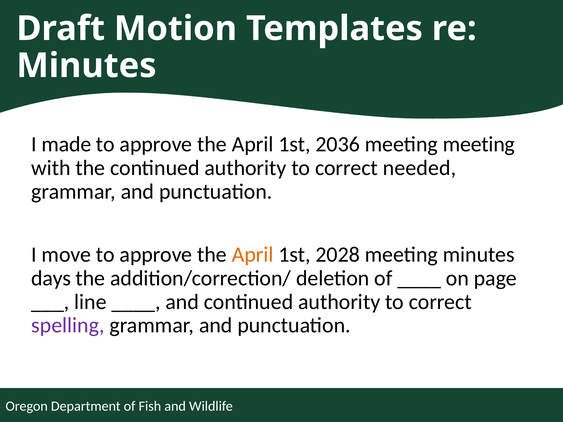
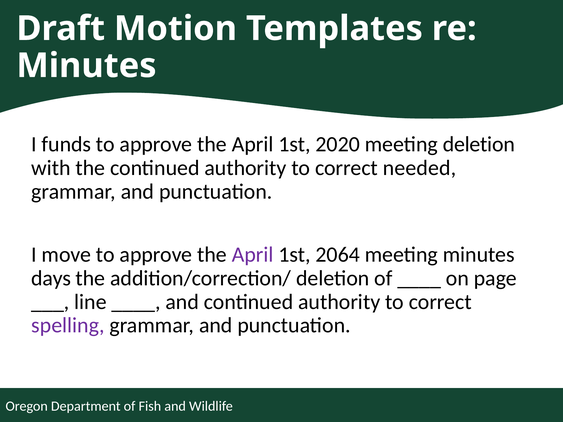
made: made -> funds (66, 144)
2036: 2036 -> 2020 (338, 144)
meeting meeting: meeting -> deletion (479, 144)
April colour: orange -> purple (253, 255)
2028: 2028 -> 2064 (338, 255)
